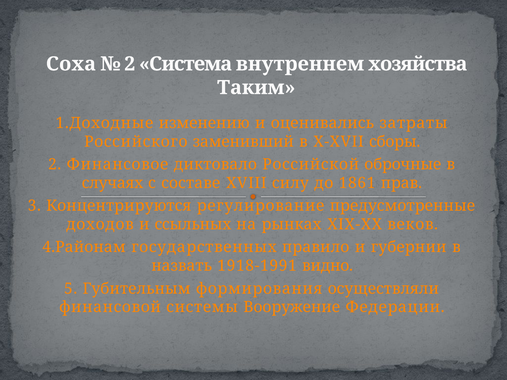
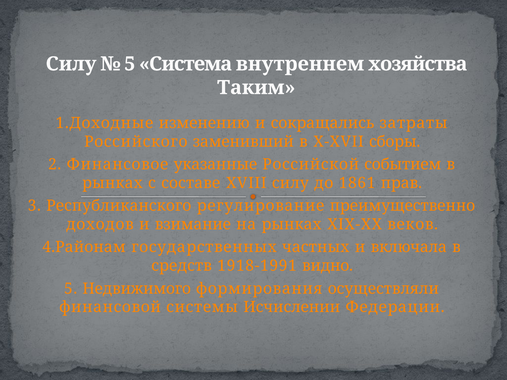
Соха: Соха -> Силу (71, 64)
2: 2 -> 5 (130, 64)
оценивались: оценивались -> сокращались (322, 123)
диктовало: диктовало -> указанные (215, 165)
оброчные: оброчные -> событием (403, 165)
случаях: случаях -> рынках (112, 183)
Концентрируются: Концентрируются -> Республиканского (119, 206)
предусмотренные: предусмотренные -> преимущественно (402, 206)
ссыльных: ссыльных -> взимание (193, 225)
правило: правило -> частных (316, 247)
губернии: губернии -> включала (409, 247)
назвать: назвать -> средств (182, 266)
Губительным: Губительным -> Недвижимого (137, 289)
Вооружение: Вооружение -> Исчислении (292, 307)
